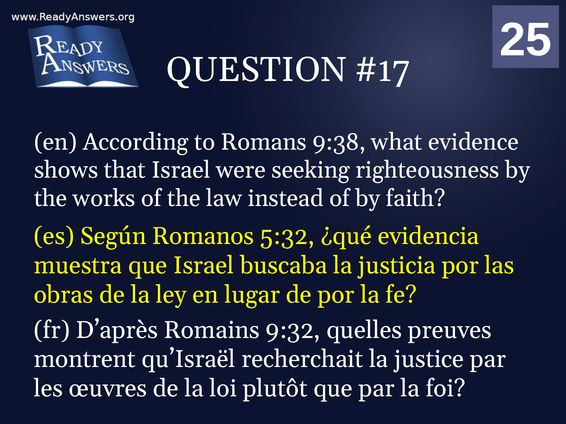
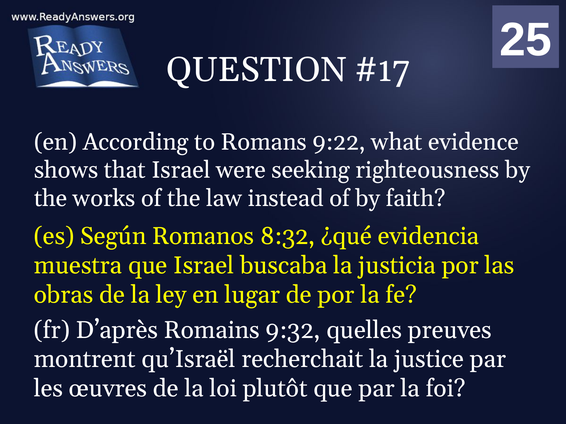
9:38: 9:38 -> 9:22 (339, 142)
5:32: 5:32 -> 8:32 (288, 236)
